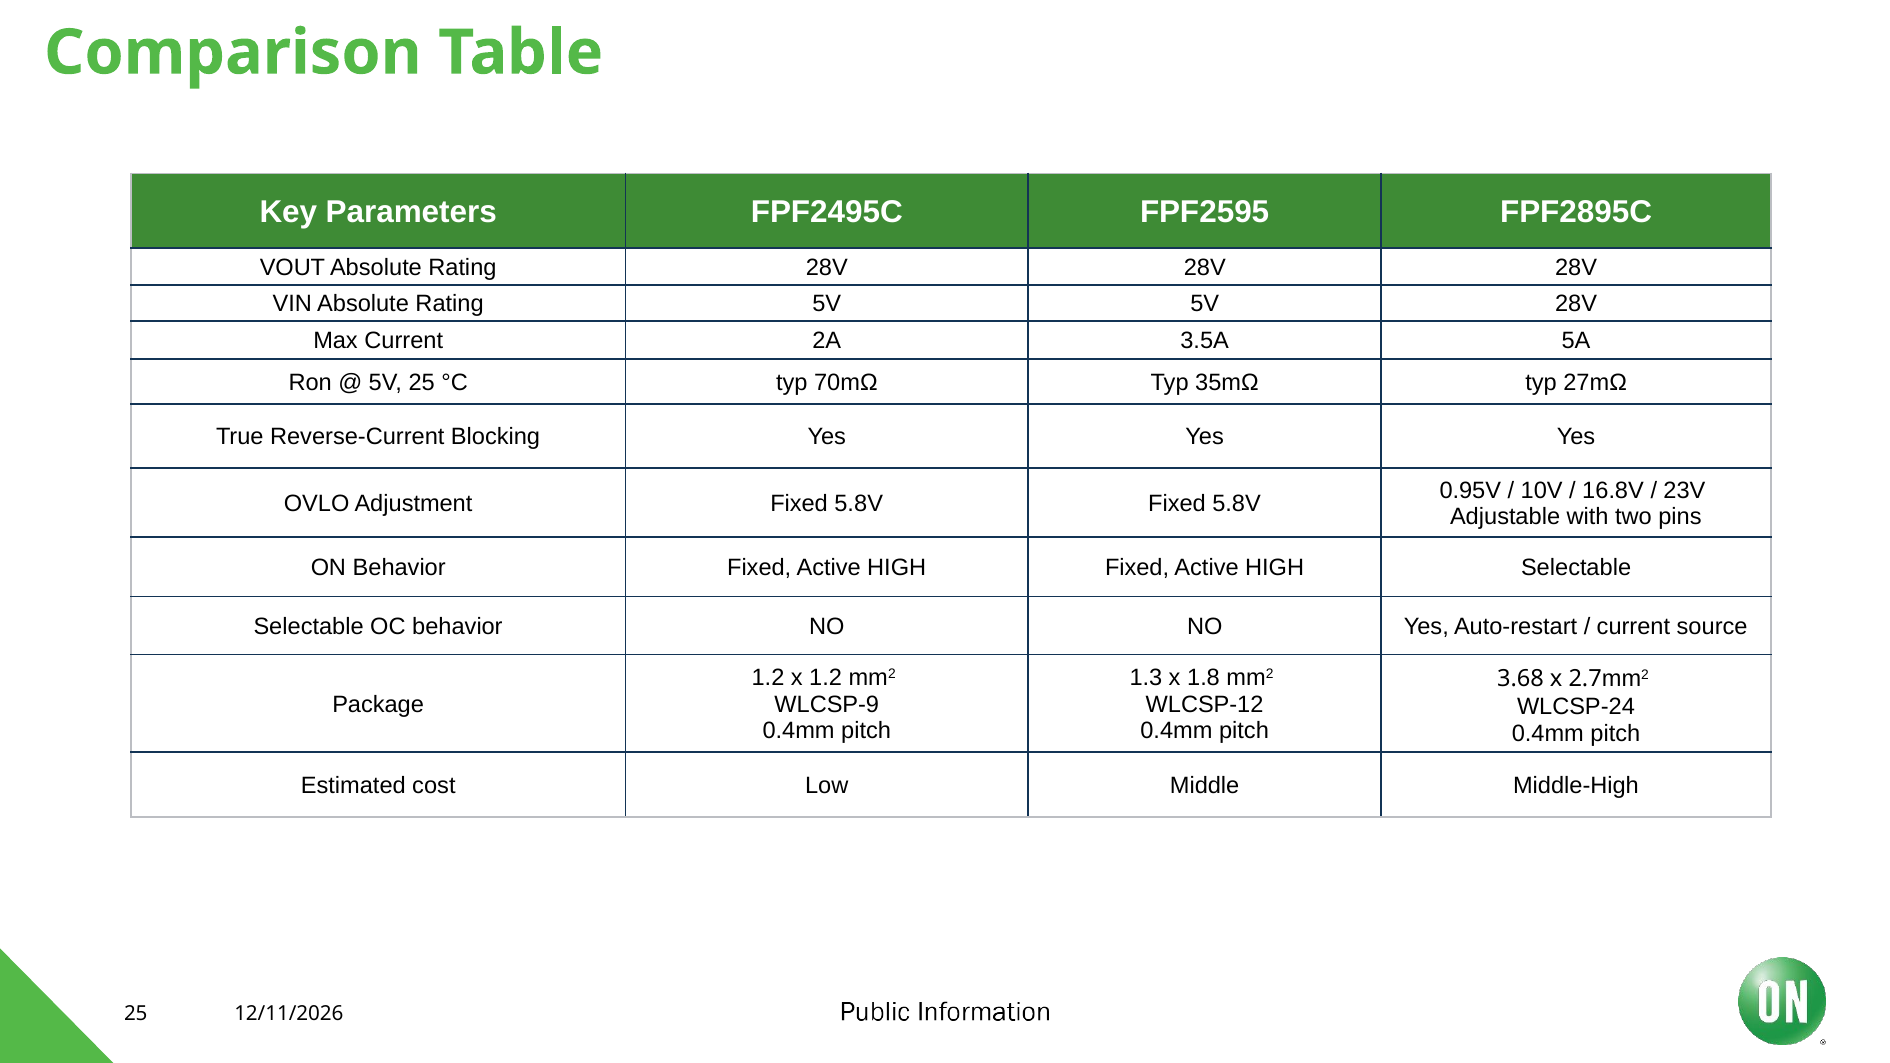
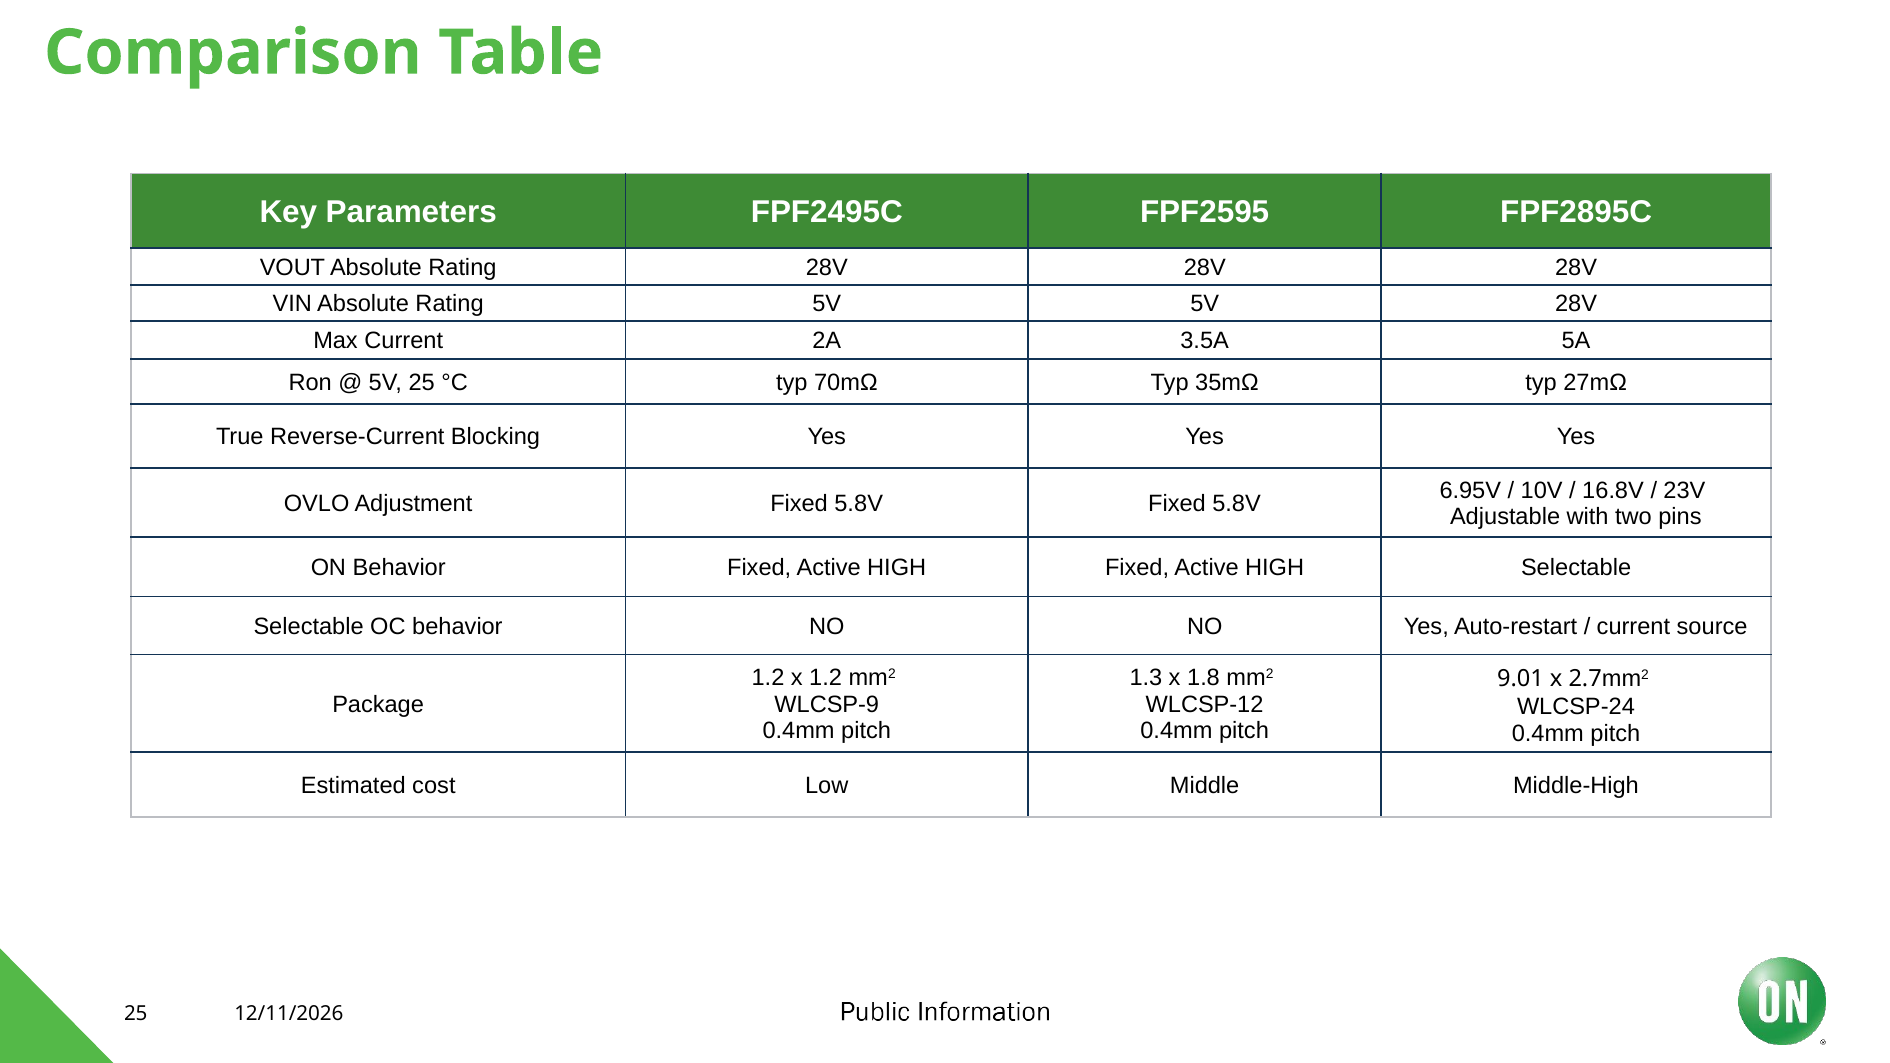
0.95V: 0.95V -> 6.95V (1470, 490)
3.68: 3.68 -> 9.01 (1520, 679)
